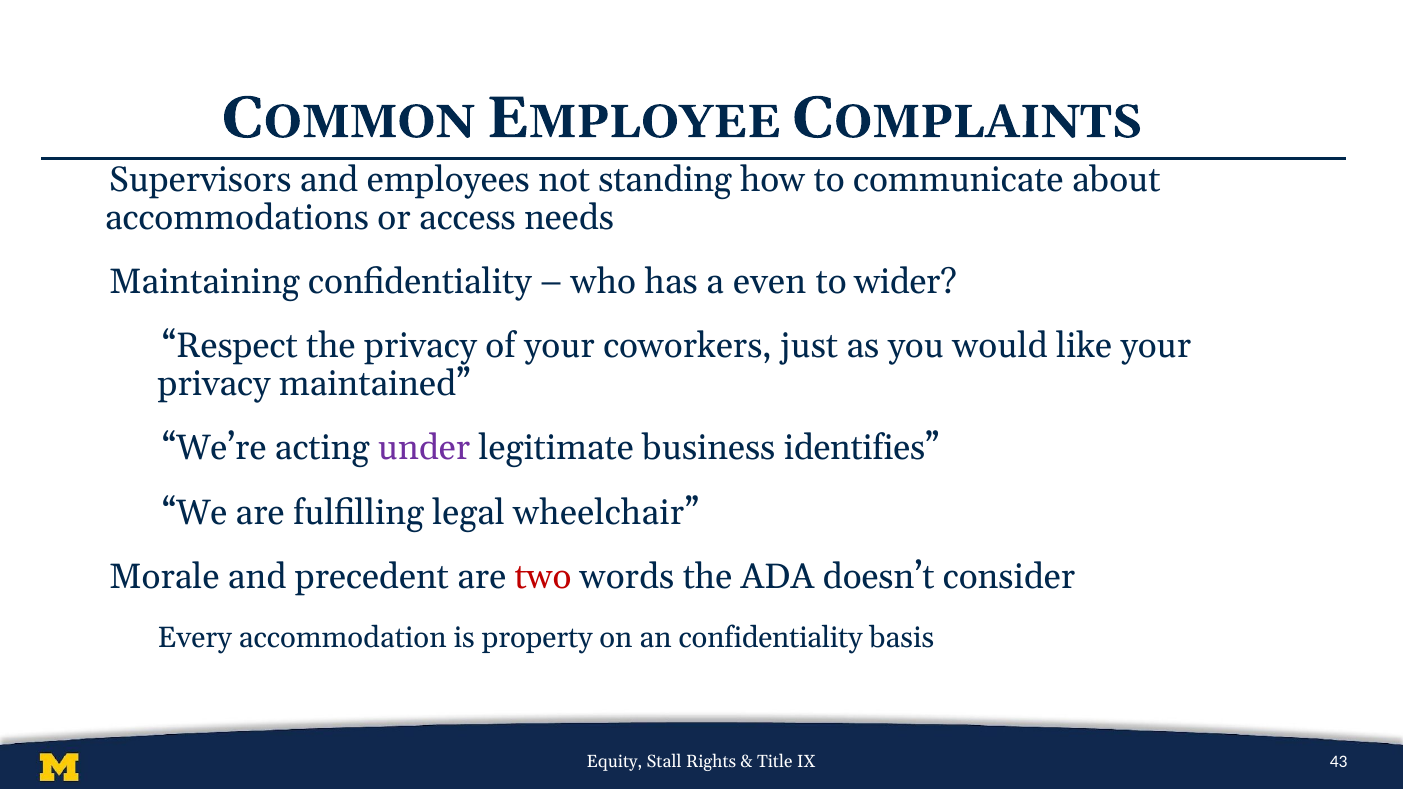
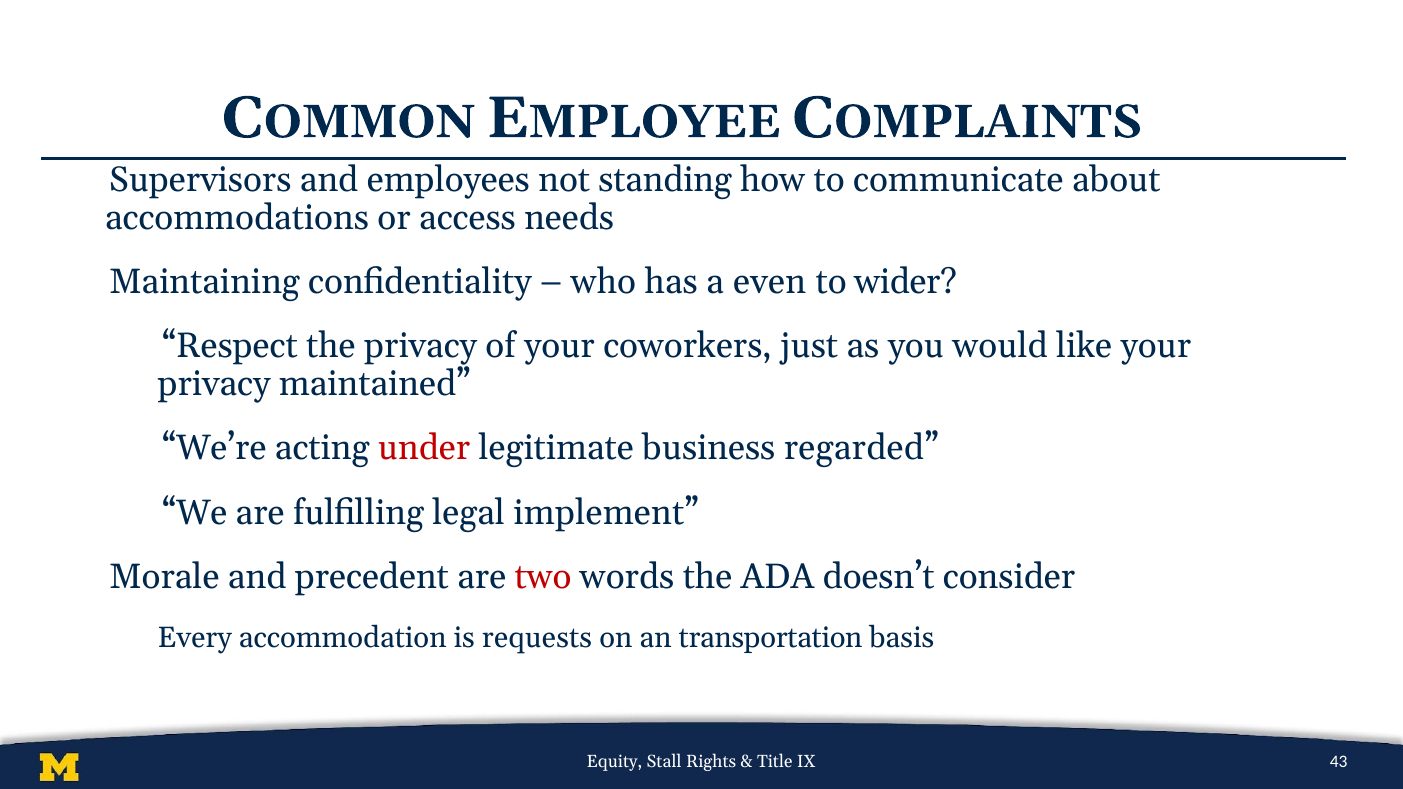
under colour: purple -> red (424, 449)
identifies: identifies -> regarded (861, 449)
wheelchair: wheelchair -> implement (606, 513)
property: property -> requests (537, 638)
an confidentiality: confidentiality -> transportation (771, 638)
